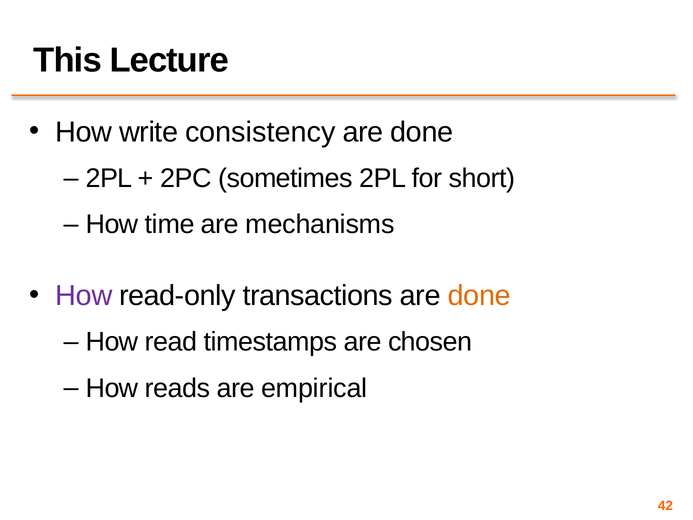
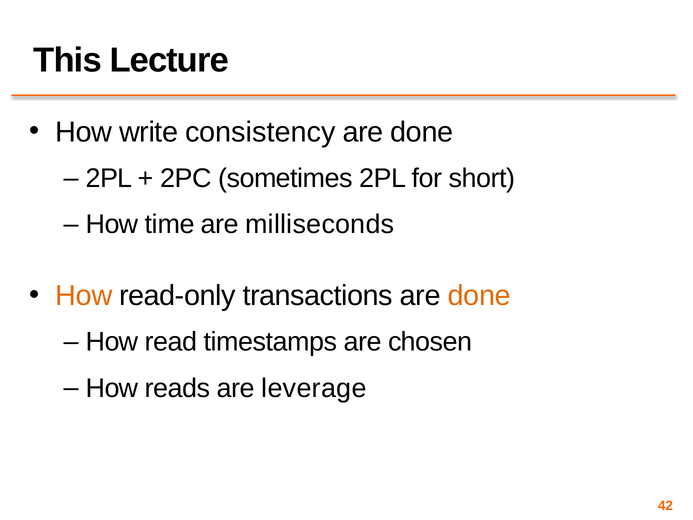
mechanisms: mechanisms -> milliseconds (320, 224)
How colour: purple -> orange (84, 295)
empirical: empirical -> leverage (314, 388)
